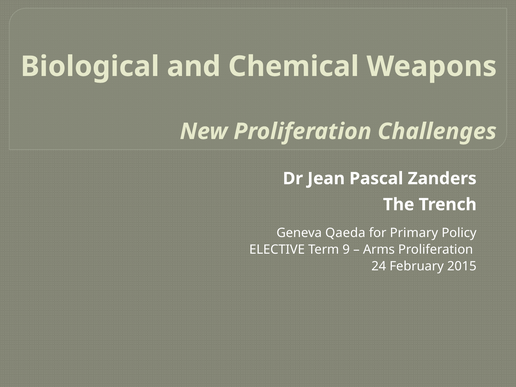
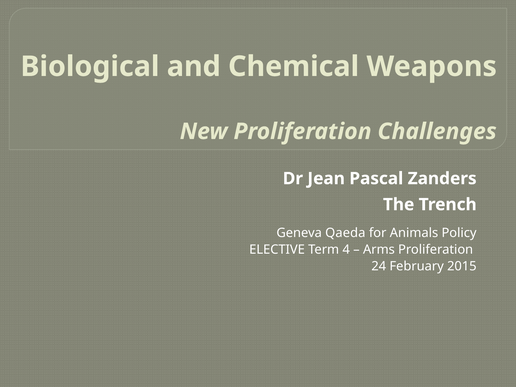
Primary: Primary -> Animals (414, 233)
9: 9 -> 4 (346, 250)
